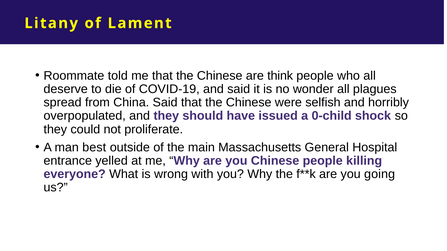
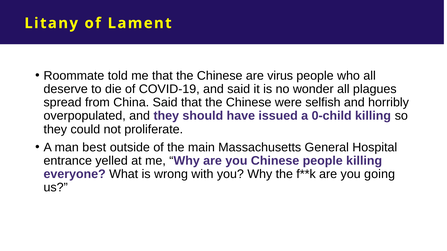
think: think -> virus (280, 76)
0-child shock: shock -> killing (373, 116)
